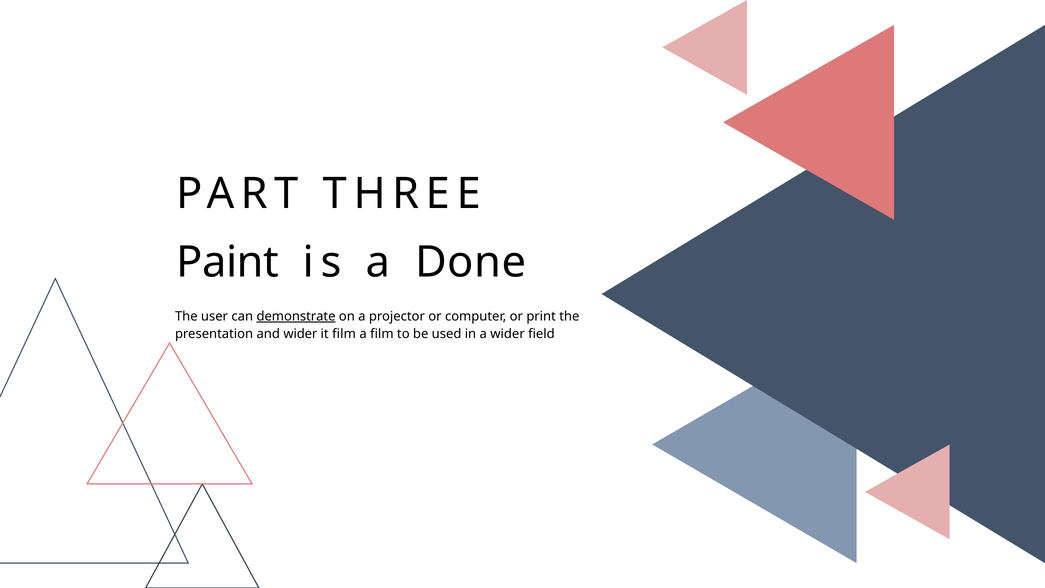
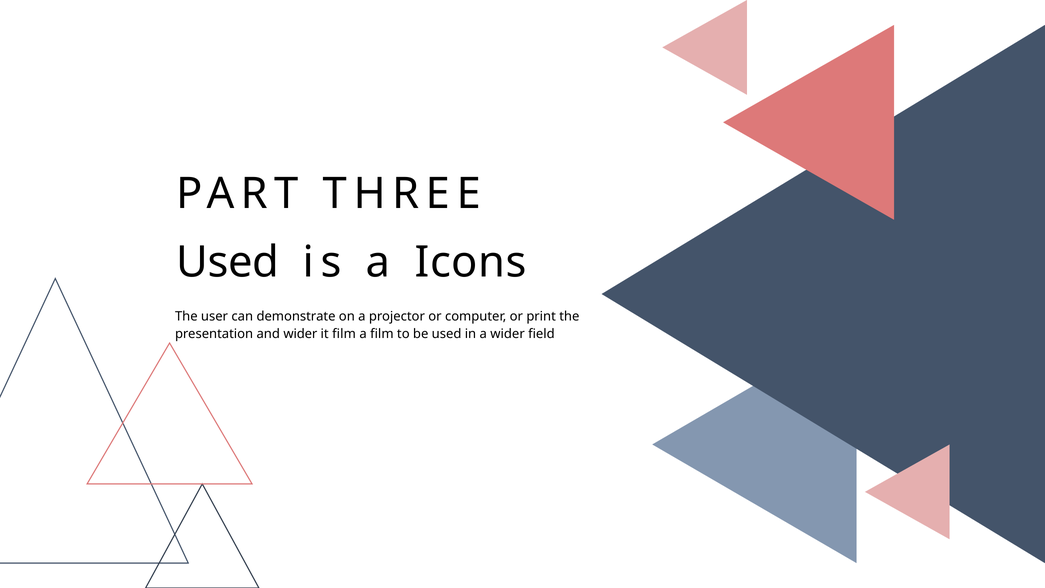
Paint: Paint -> Used (228, 262)
Done: Done -> Icons (471, 262)
demonstrate underline: present -> none (296, 316)
